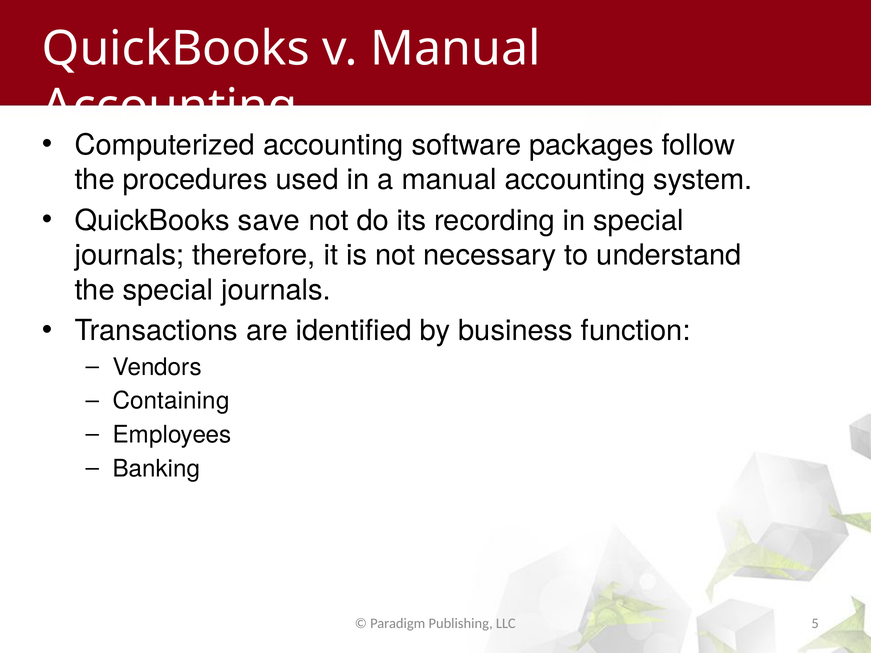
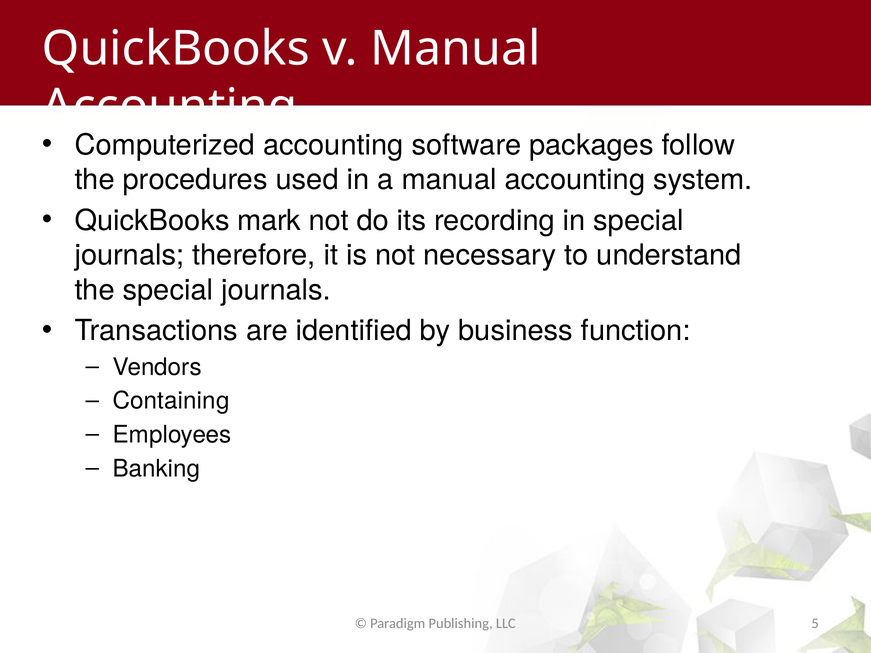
save: save -> mark (269, 221)
